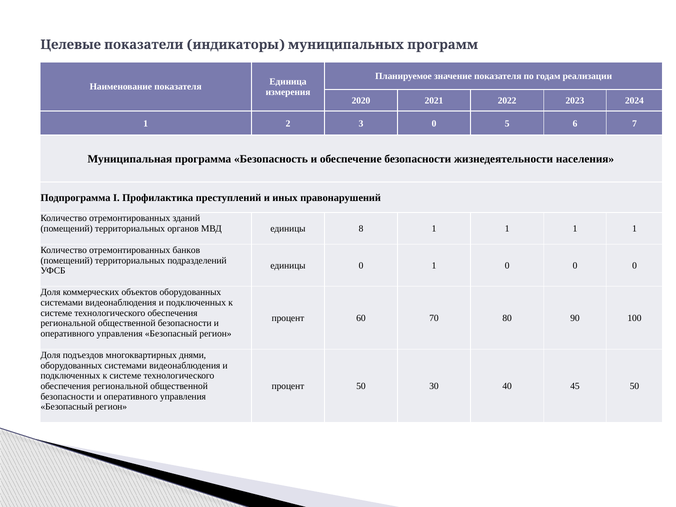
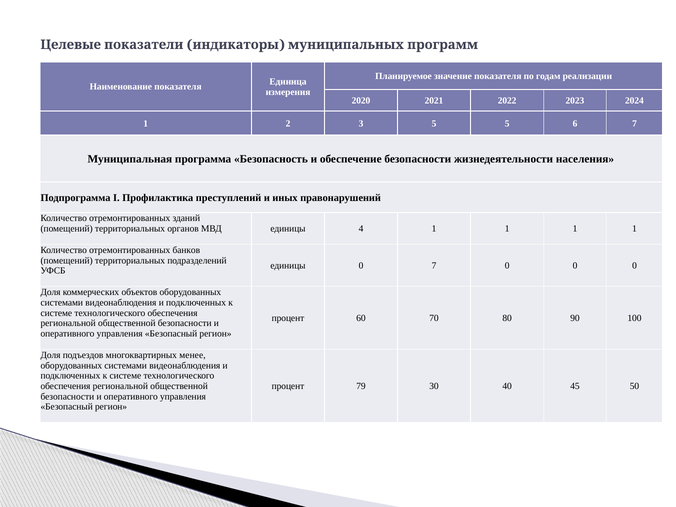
3 0: 0 -> 5 (434, 123)
8: 8 -> 4 (361, 229)
0 1: 1 -> 7 (434, 266)
днями: днями -> менее (192, 355)
процент 50: 50 -> 79 (361, 386)
